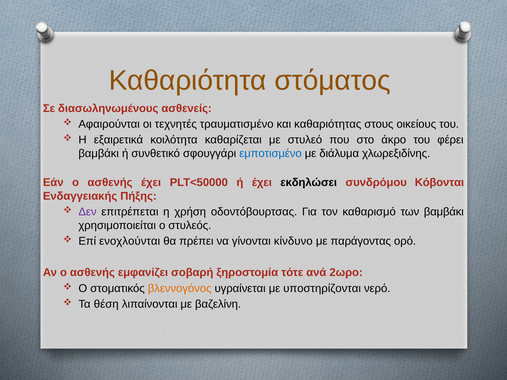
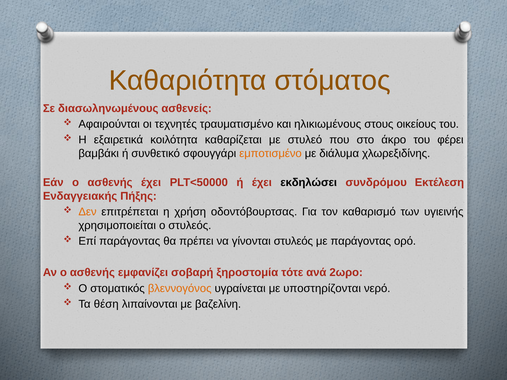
καθαριότητας: καθαριότητας -> ηλικιωμένους (328, 124)
εμποτισμένο colour: blue -> orange (271, 153)
Κόβονται: Κόβονται -> Εκτέλεση (439, 183)
Δεν colour: purple -> orange (88, 212)
των βαμβάκι: βαμβάκι -> υγιεινής (444, 212)
Επί ενοχλούνται: ενοχλούνται -> παράγοντας (130, 241)
γίνονται κίνδυνο: κίνδυνο -> στυλεός (293, 241)
